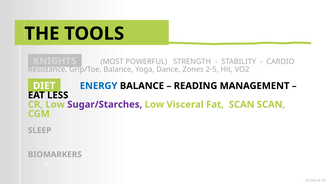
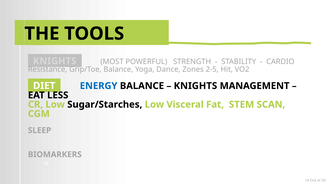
READING: READING -> KNIGHTS (195, 86)
Sugar/Starches colour: purple -> black (105, 105)
Fat SCAN: SCAN -> STEM (242, 105)
